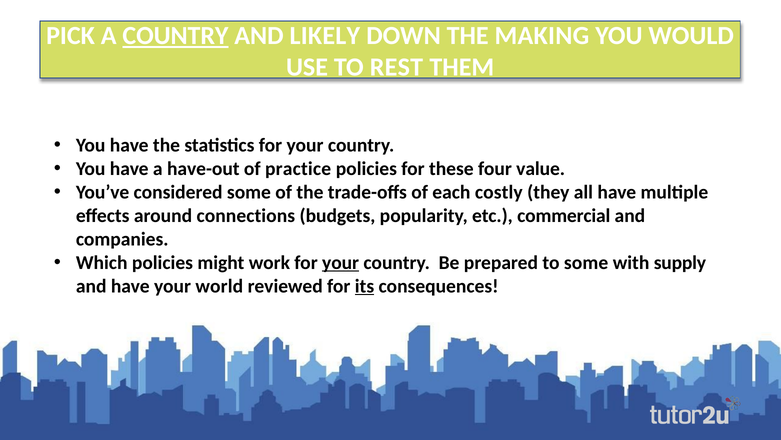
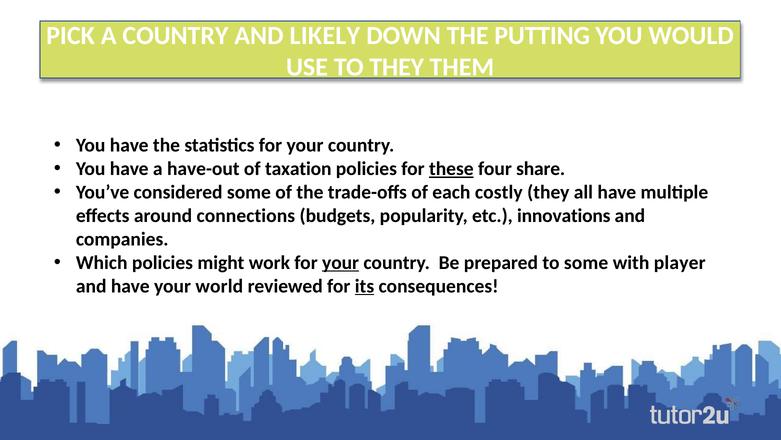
COUNTRY underline: present -> none (175, 36)
MAKING: MAKING -> PUTTING (542, 36)
TO REST: REST -> THEY (397, 67)
practice: practice -> taxation (298, 169)
these underline: none -> present (451, 169)
value: value -> share (541, 169)
commercial: commercial -> innovations (564, 215)
supply: supply -> player (680, 262)
